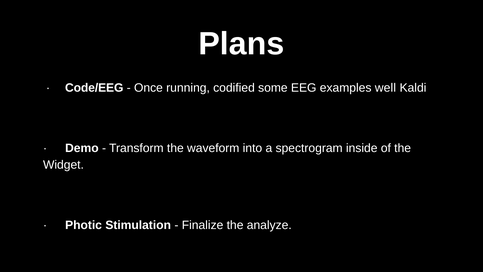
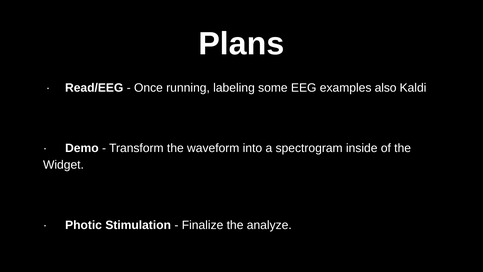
Code/EEG: Code/EEG -> Read/EEG (94, 88)
codified: codified -> labeling (234, 88)
well: well -> also (386, 88)
